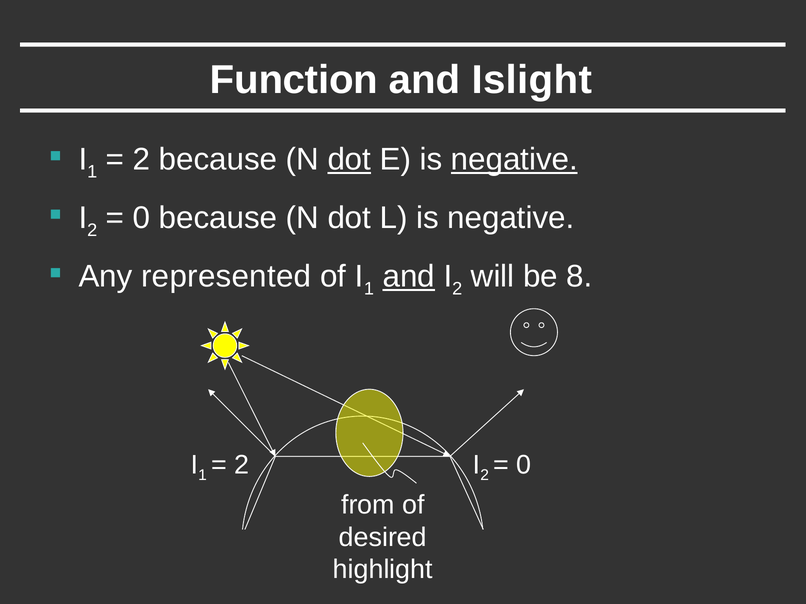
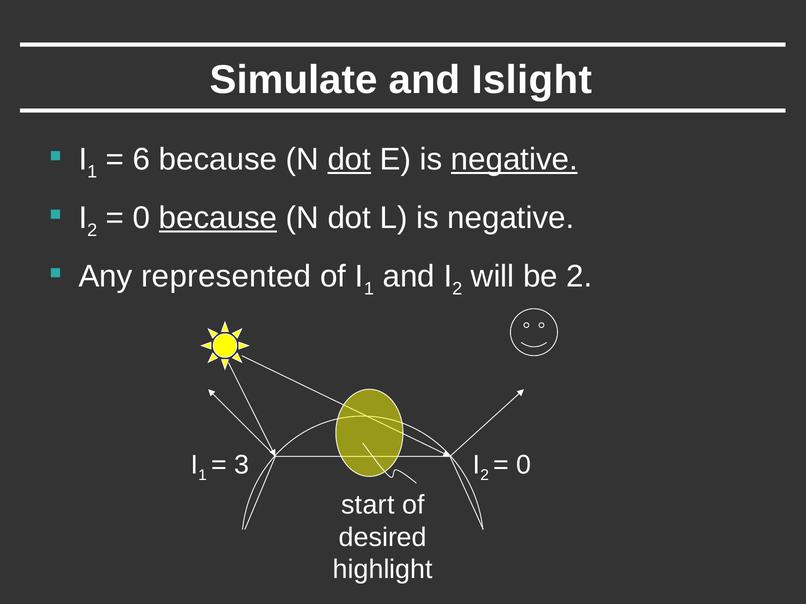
Function: Function -> Simulate (294, 80)
2: 2 -> 6 (142, 160)
because underline: none -> present (218, 218)
and underline: present -> none (409, 277)
be 8: 8 -> 2 (579, 277)
2: 2 -> 3 (242, 465)
from: from -> start (368, 506)
